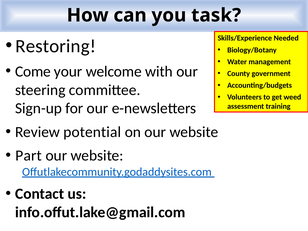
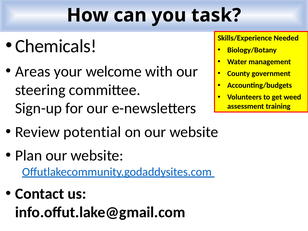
Restoring: Restoring -> Chemicals (56, 46)
Come: Come -> Areas (33, 71)
Part: Part -> Plan (29, 156)
